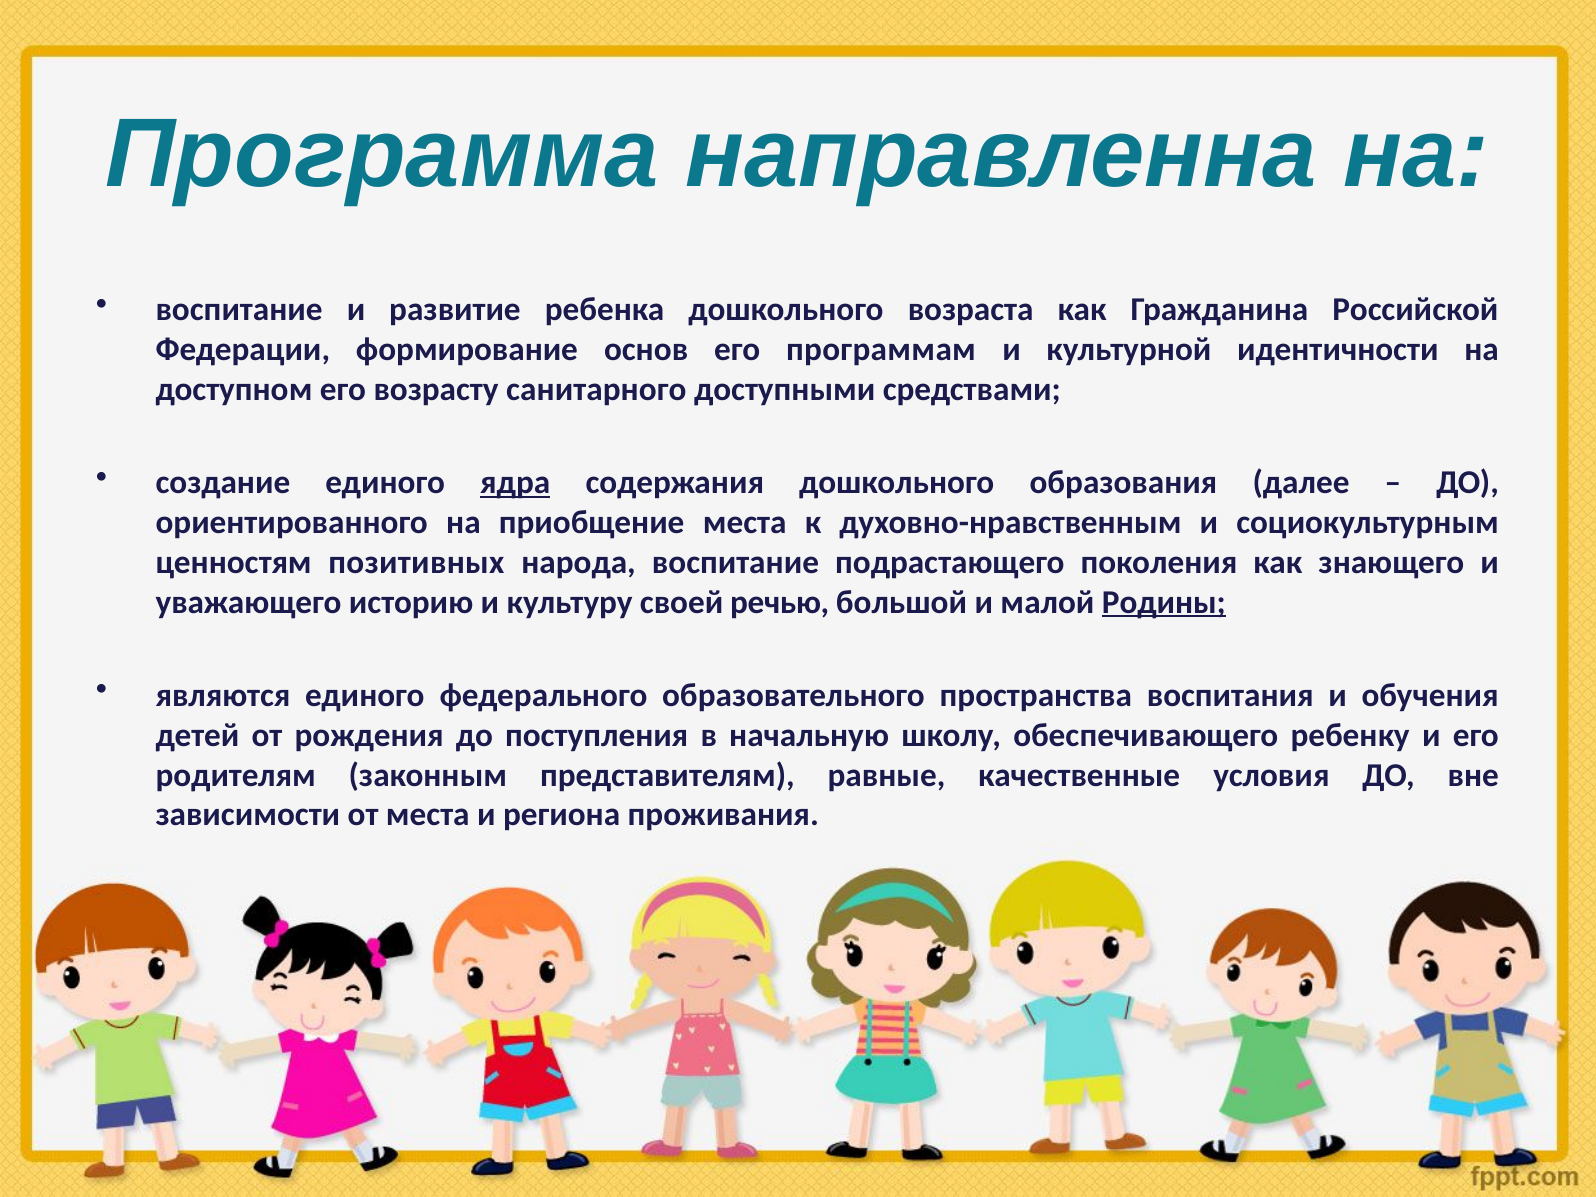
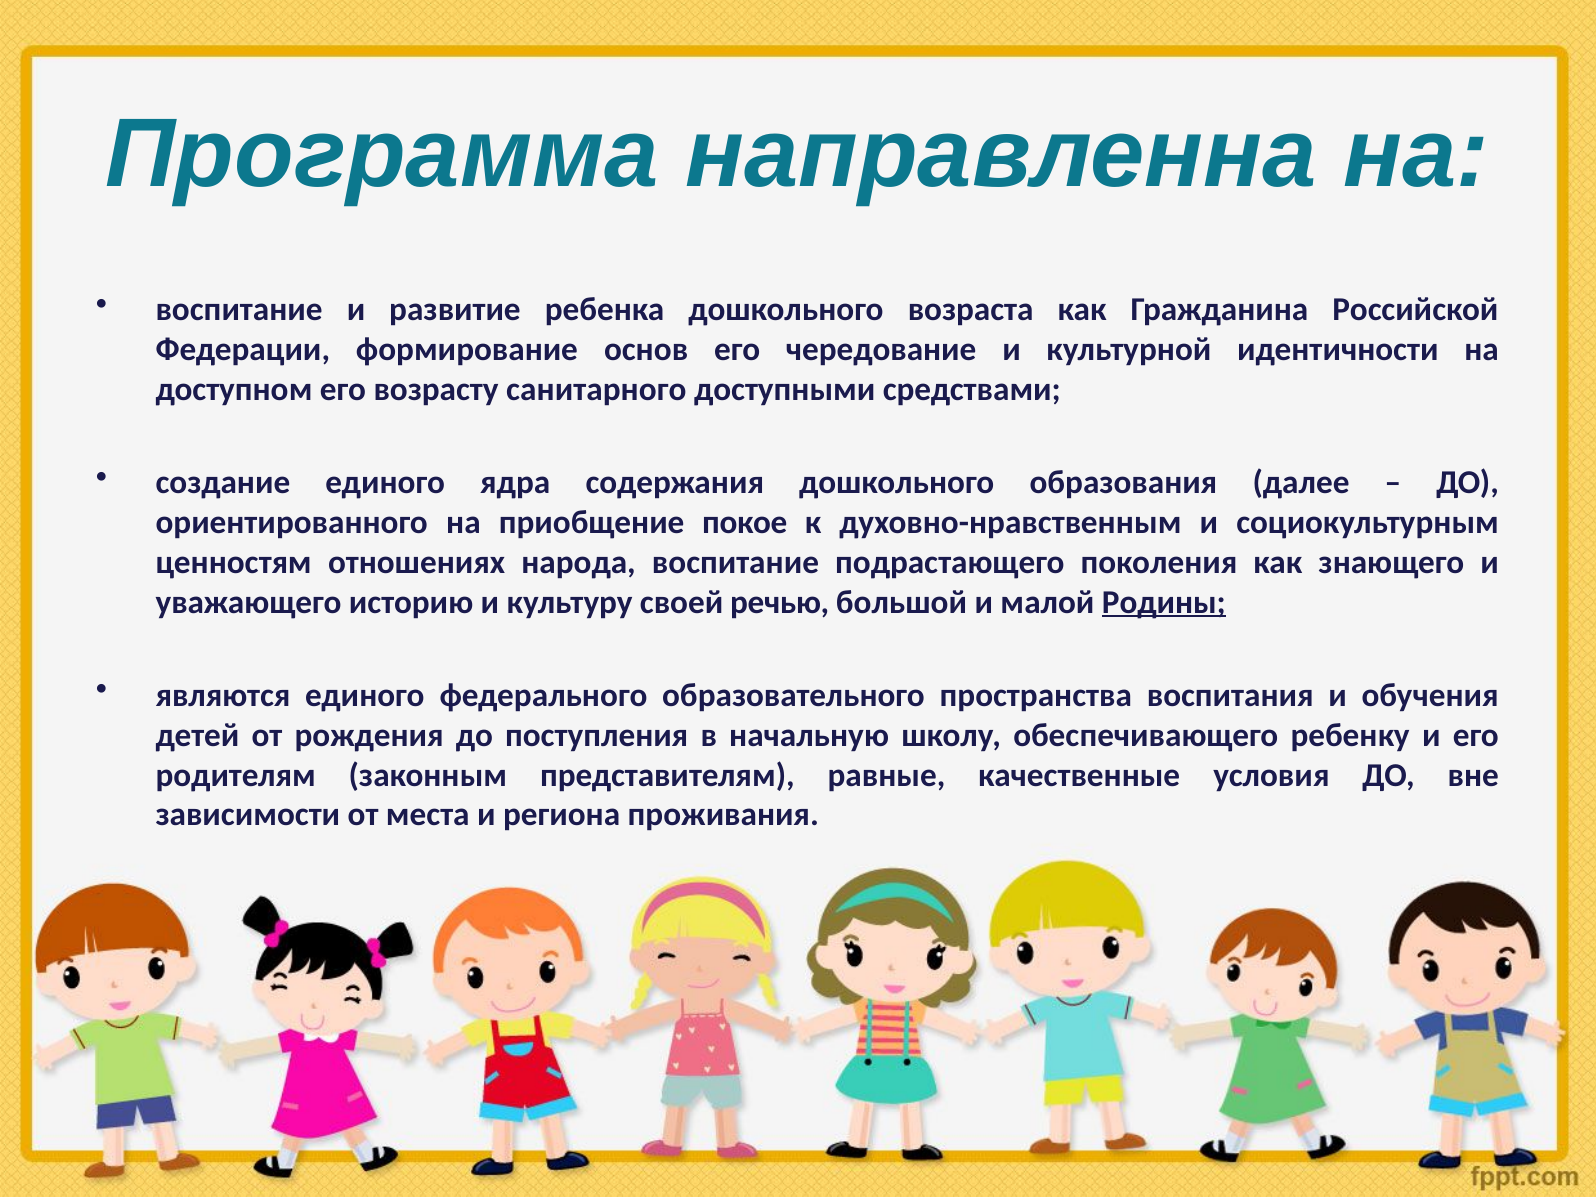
программам: программам -> чередование (881, 349)
ядра underline: present -> none (515, 482)
приобщение места: места -> покое (745, 522)
позитивных: позитивных -> отношениях (417, 562)
